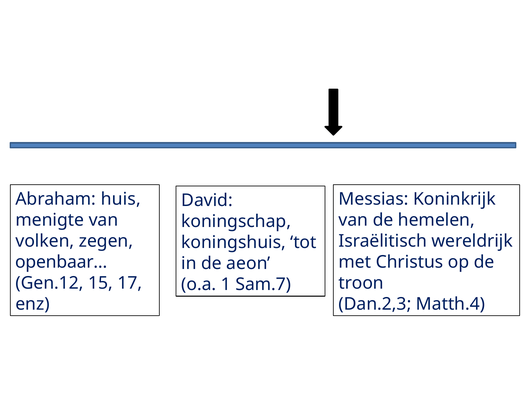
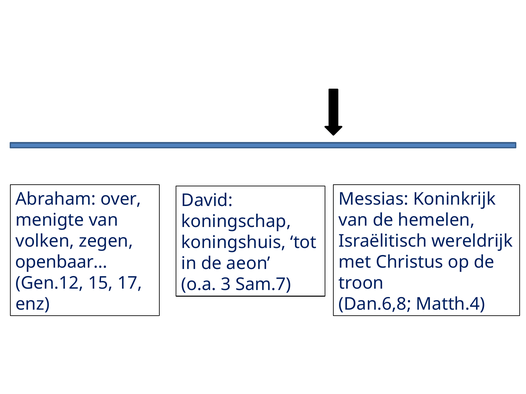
huis: huis -> over (121, 199)
1: 1 -> 3 (226, 285)
Dan.2,3: Dan.2,3 -> Dan.6,8 (375, 304)
